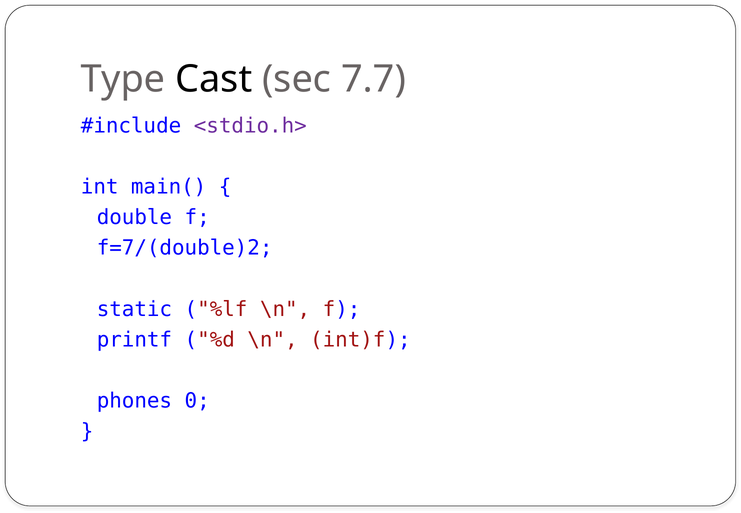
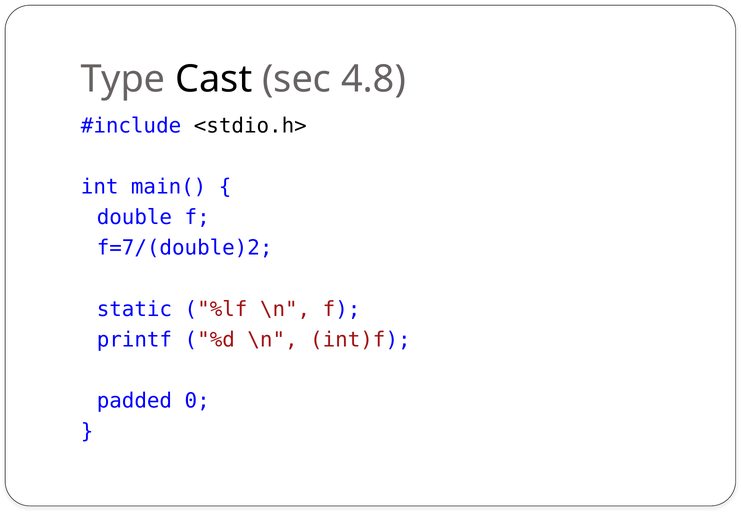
7.7: 7.7 -> 4.8 (374, 79)
<stdio.h> colour: purple -> black (250, 126)
phones: phones -> padded (134, 401)
